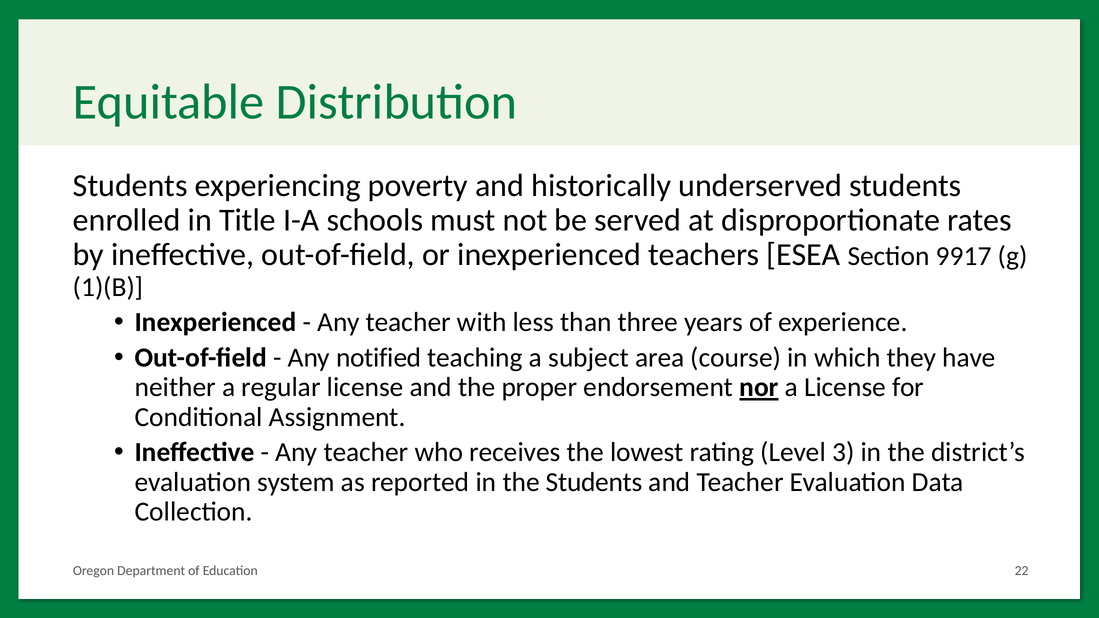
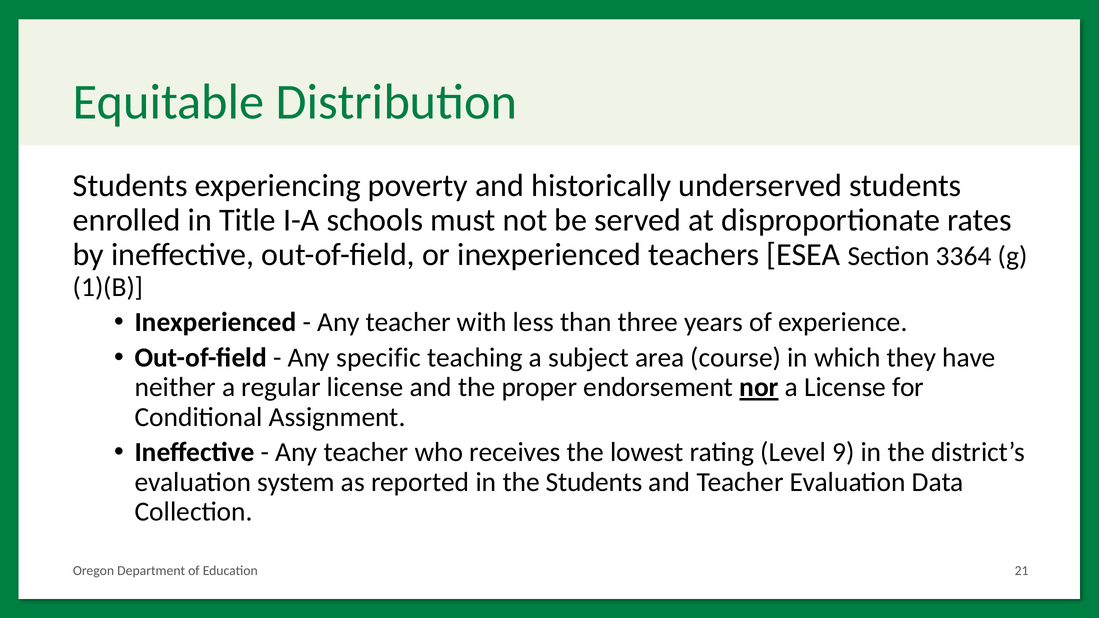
9917: 9917 -> 3364 (964, 256)
notified: notified -> specific (378, 358)
3: 3 -> 9 (843, 452)
22: 22 -> 21 (1022, 571)
